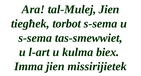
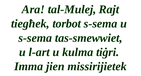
tal-Mulej Jien: Jien -> Rajt (109, 9)
biex: biex -> tiġri (108, 52)
